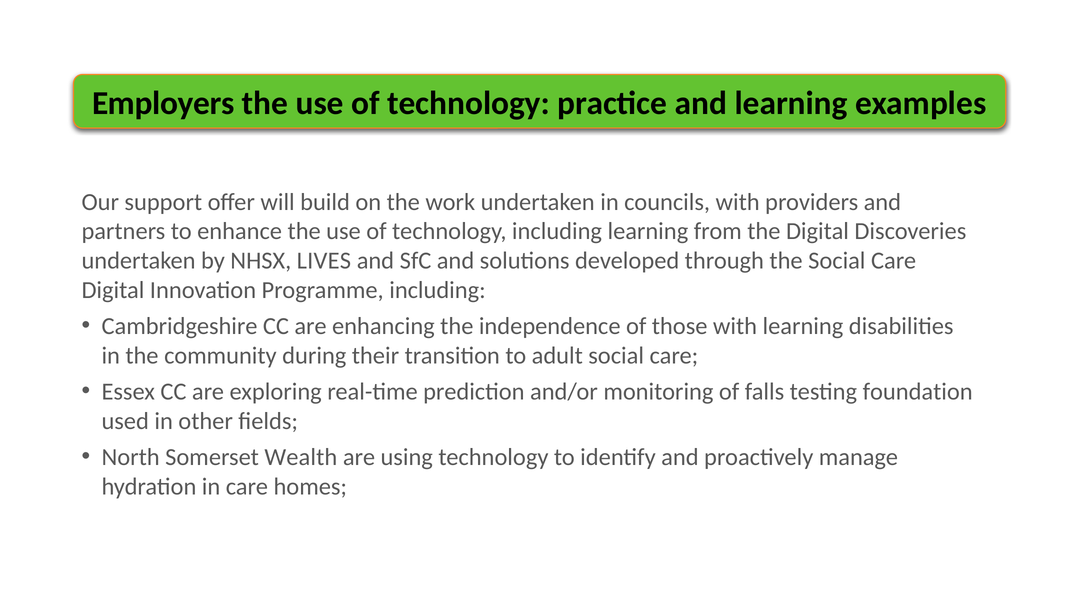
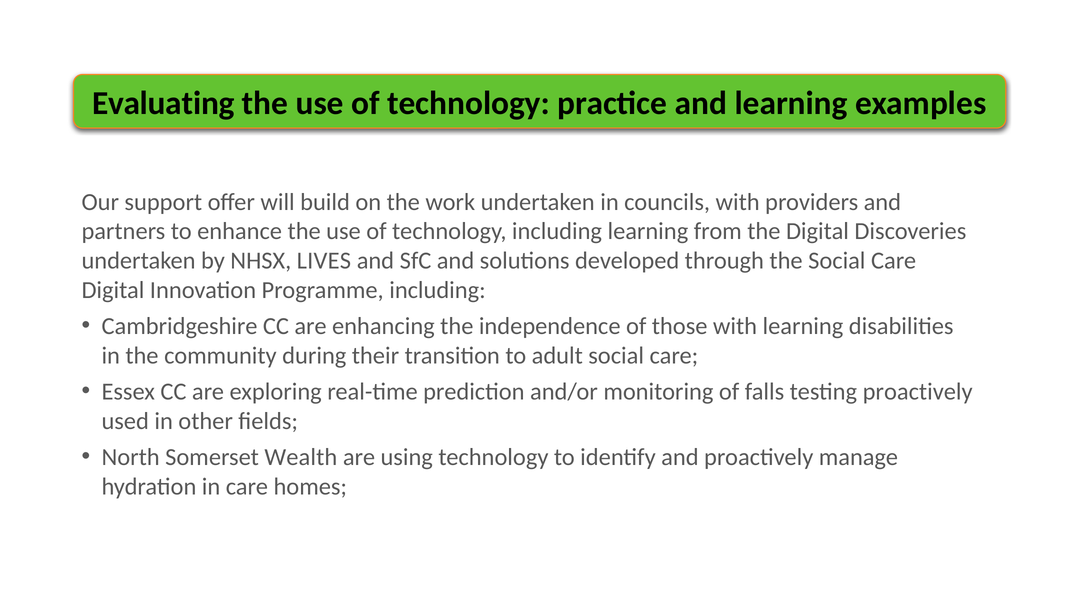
Employers: Employers -> Evaluating (163, 103)
testing foundation: foundation -> proactively (918, 392)
